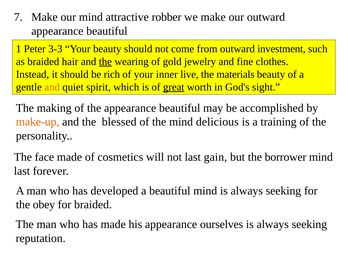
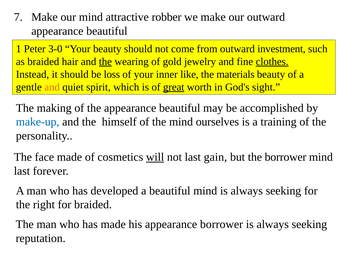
3-3: 3-3 -> 3-0 (55, 49)
clothes underline: none -> present (272, 62)
rich: rich -> loss (112, 74)
live: live -> like (189, 74)
make-up colour: orange -> blue (38, 122)
blessed: blessed -> himself (119, 122)
delicious: delicious -> ourselves (217, 122)
will underline: none -> present (155, 157)
obey: obey -> right (44, 205)
appearance ourselves: ourselves -> borrower (222, 224)
